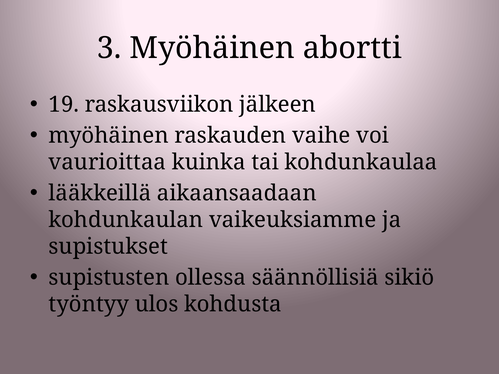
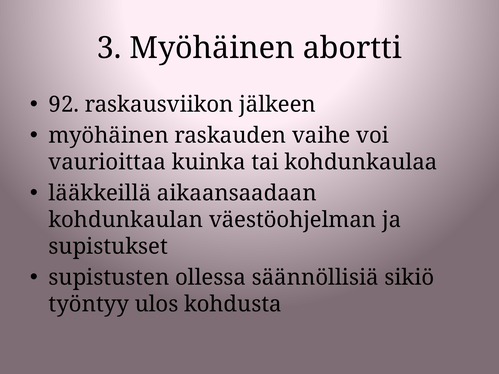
19: 19 -> 92 (64, 105)
vaikeuksiamme: vaikeuksiamme -> väestöohjelman (293, 220)
